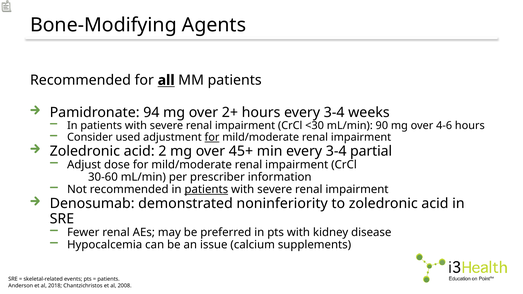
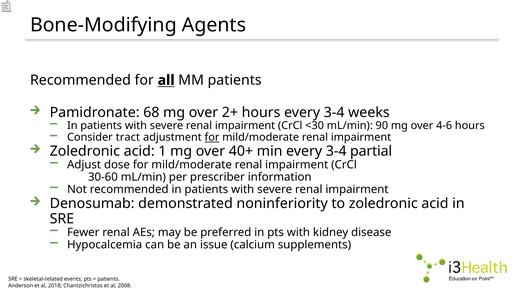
94: 94 -> 68 (151, 113)
used: used -> tract (128, 137)
2: 2 -> 1 (162, 151)
45+: 45+ -> 40+ (241, 151)
patients underline: present -> none (206, 190)
